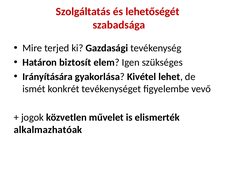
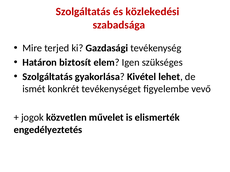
lehetőségét: lehetőségét -> közlekedési (152, 12)
Irányítására: Irányítására -> Szolgáltatás (48, 77)
alkalmazhatóak: alkalmazhatóak -> engedélyeztetés (48, 130)
